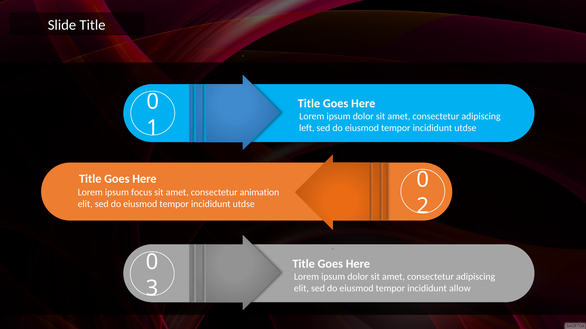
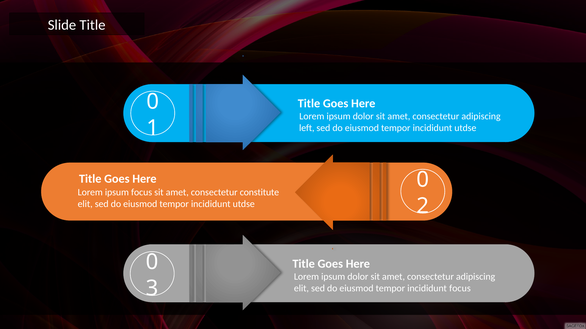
animation: animation -> constitute (259, 193)
incididunt allow: allow -> focus (460, 289)
